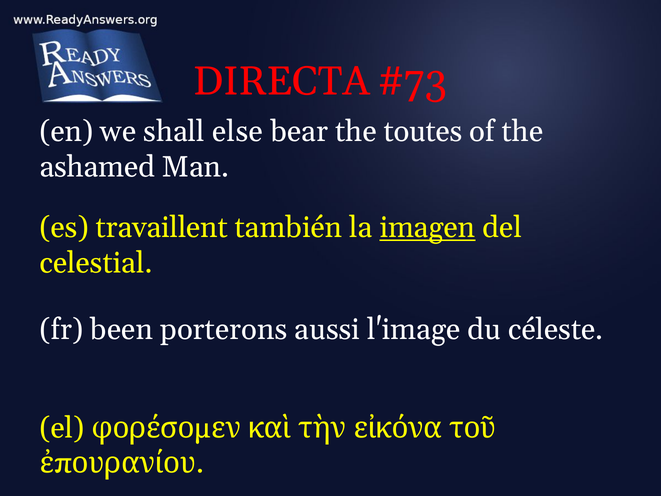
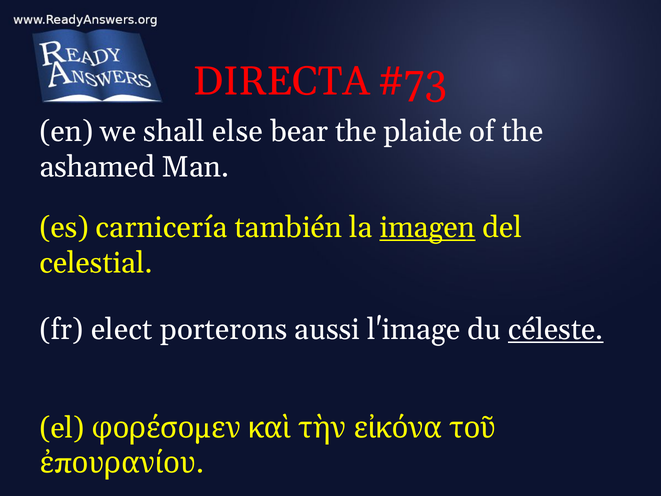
toutes: toutes -> plaide (423, 132)
travaillent: travaillent -> carnicería (162, 227)
been: been -> elect (122, 329)
céleste underline: none -> present (556, 329)
